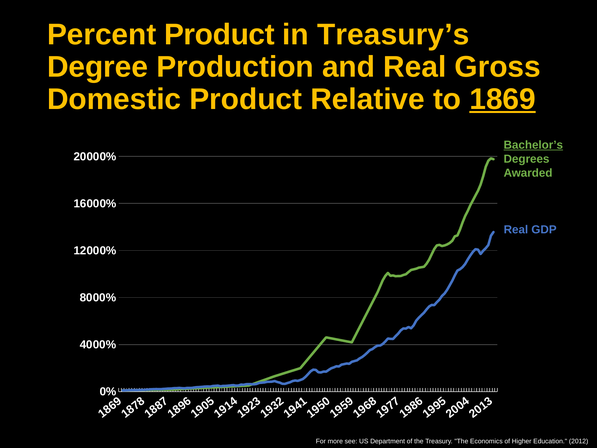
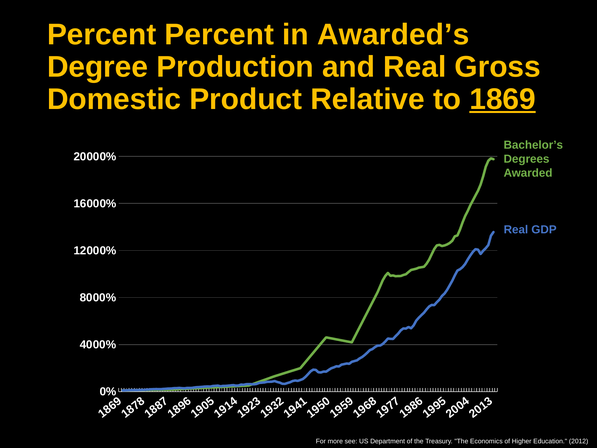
Percent Product: Product -> Percent (219, 35)
Treasury’s: Treasury’s -> Awarded’s (393, 35)
Bachelor’s underline: present -> none (533, 145)
